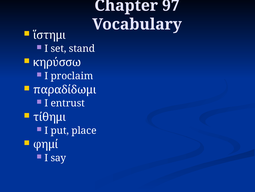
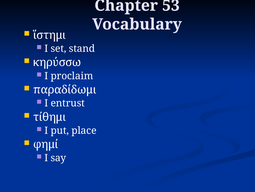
97: 97 -> 53 (171, 6)
